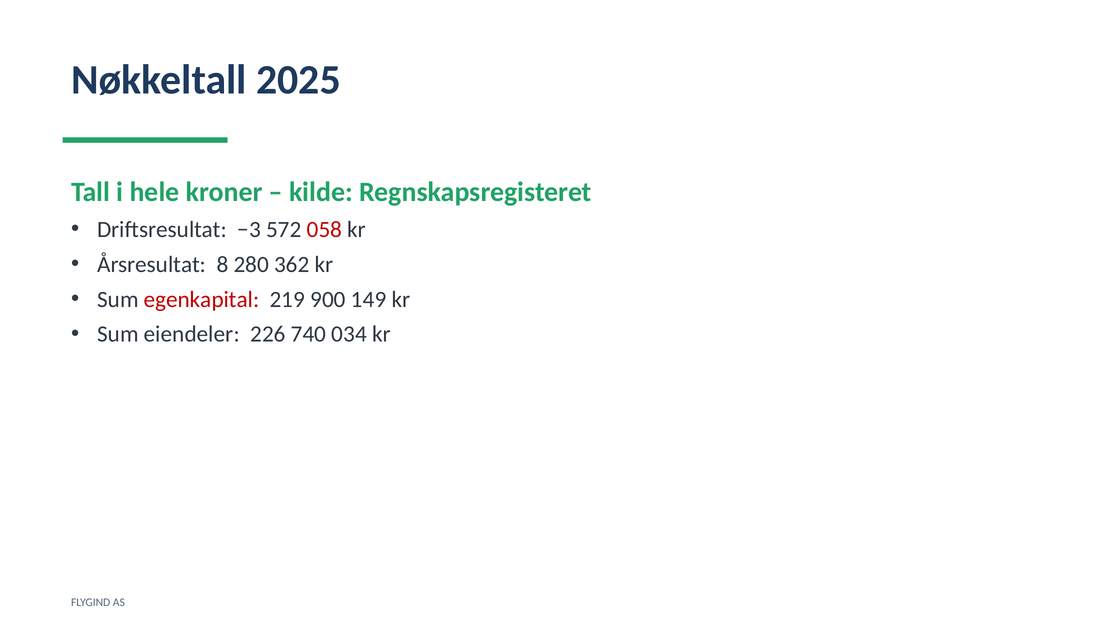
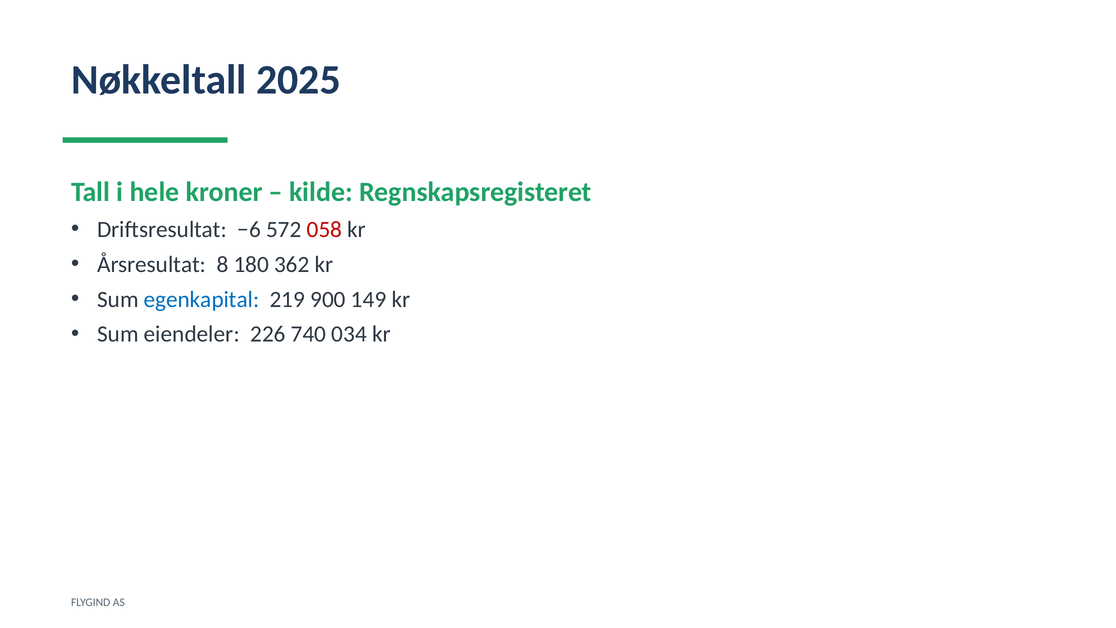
−3: −3 -> −6 (249, 229)
280: 280 -> 180 (251, 264)
egenkapital colour: red -> blue (202, 299)
